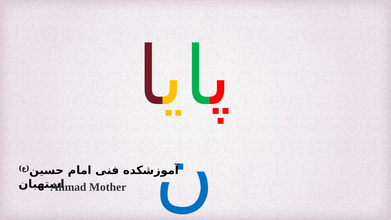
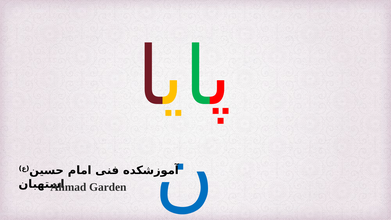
Mother: Mother -> Garden (108, 187)
